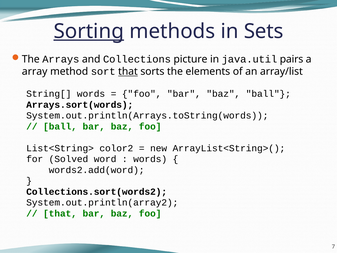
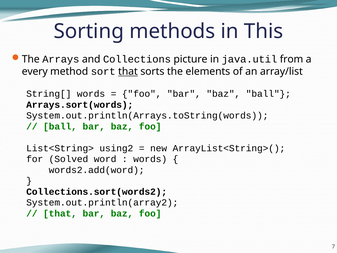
Sorting underline: present -> none (89, 31)
Sets: Sets -> This (264, 31)
pairs: pairs -> from (292, 59)
array: array -> every (35, 71)
color2: color2 -> using2 (116, 148)
